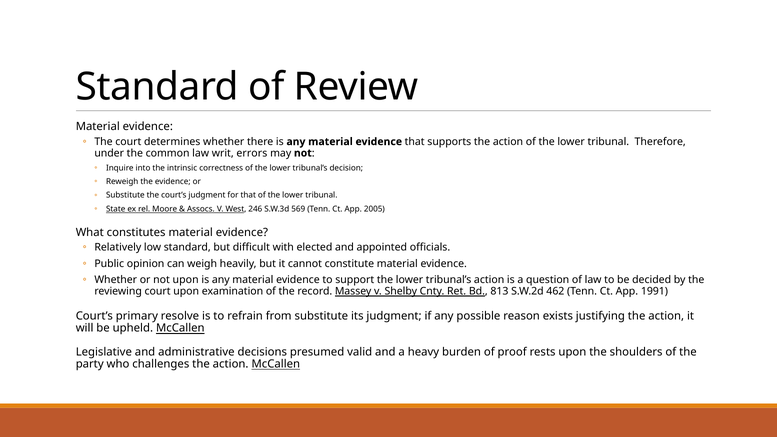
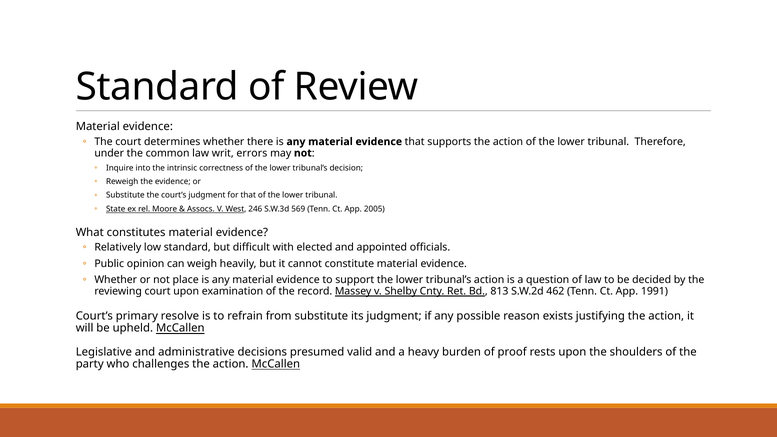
not upon: upon -> place (186, 280)
